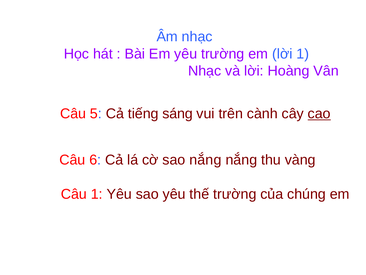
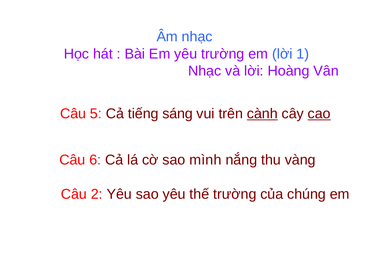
cành underline: none -> present (262, 114)
sao nắng: nắng -> mình (205, 160)
Câu 1: 1 -> 2 (97, 194)
